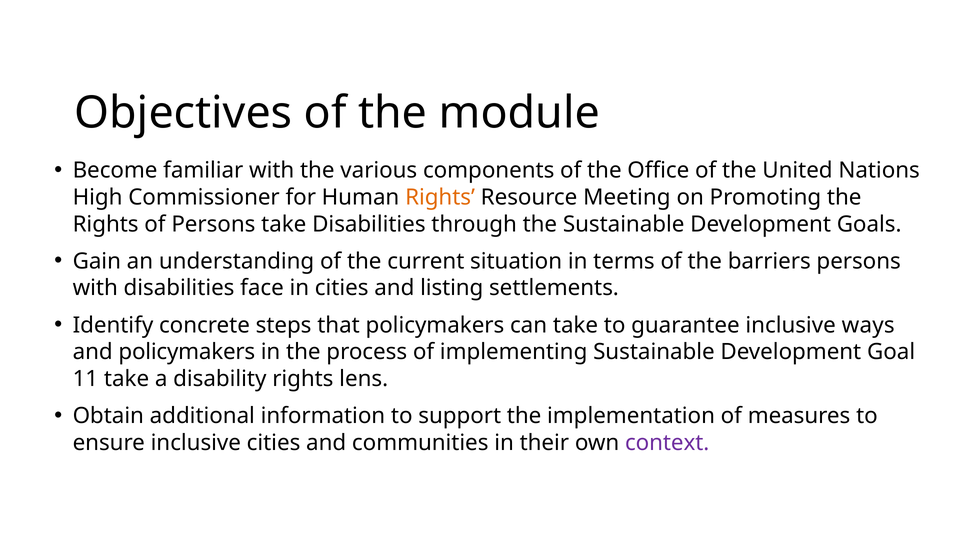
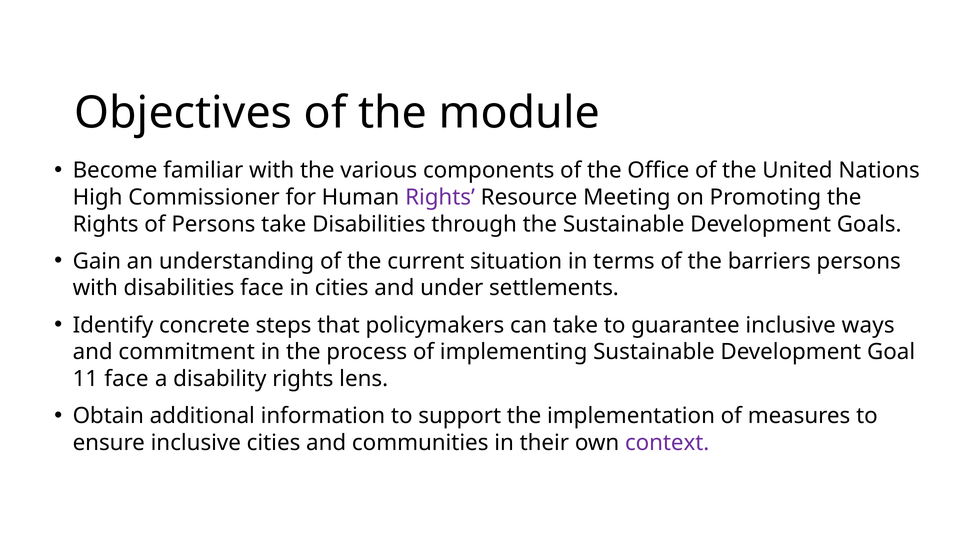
Rights colour: orange -> purple (440, 197)
listing: listing -> under (452, 288)
and policymakers: policymakers -> commitment (187, 352)
11 take: take -> face (126, 379)
